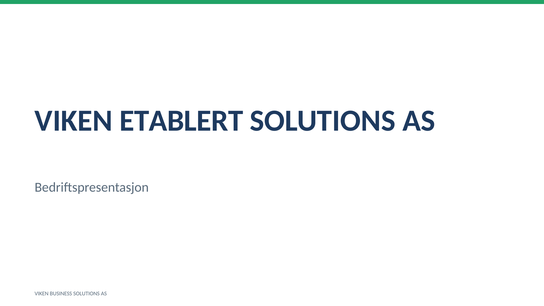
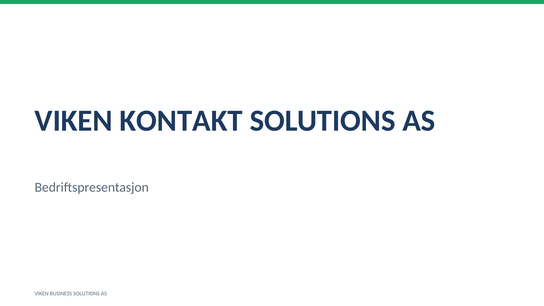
ETABLERT: ETABLERT -> KONTAKT (181, 121)
